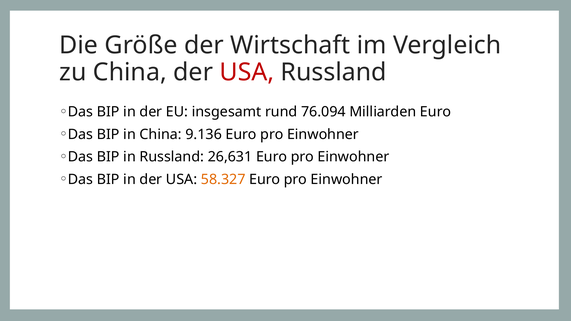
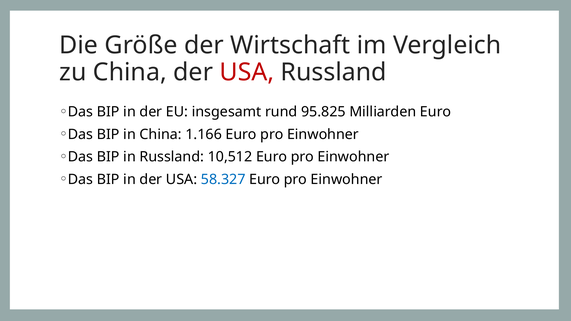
76.094: 76.094 -> 95.825 (323, 112)
9.136: 9.136 -> 1.166 (204, 134)
26,631: 26,631 -> 10,512 (230, 157)
58.327 colour: orange -> blue (223, 179)
